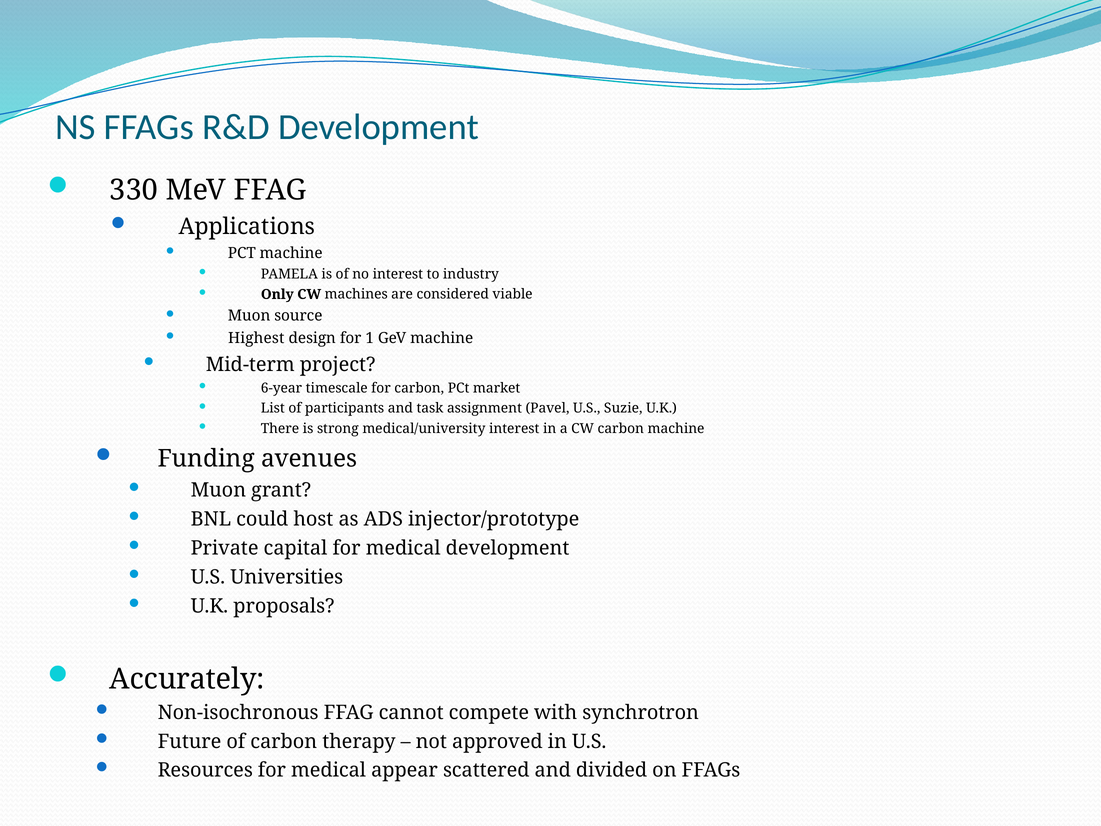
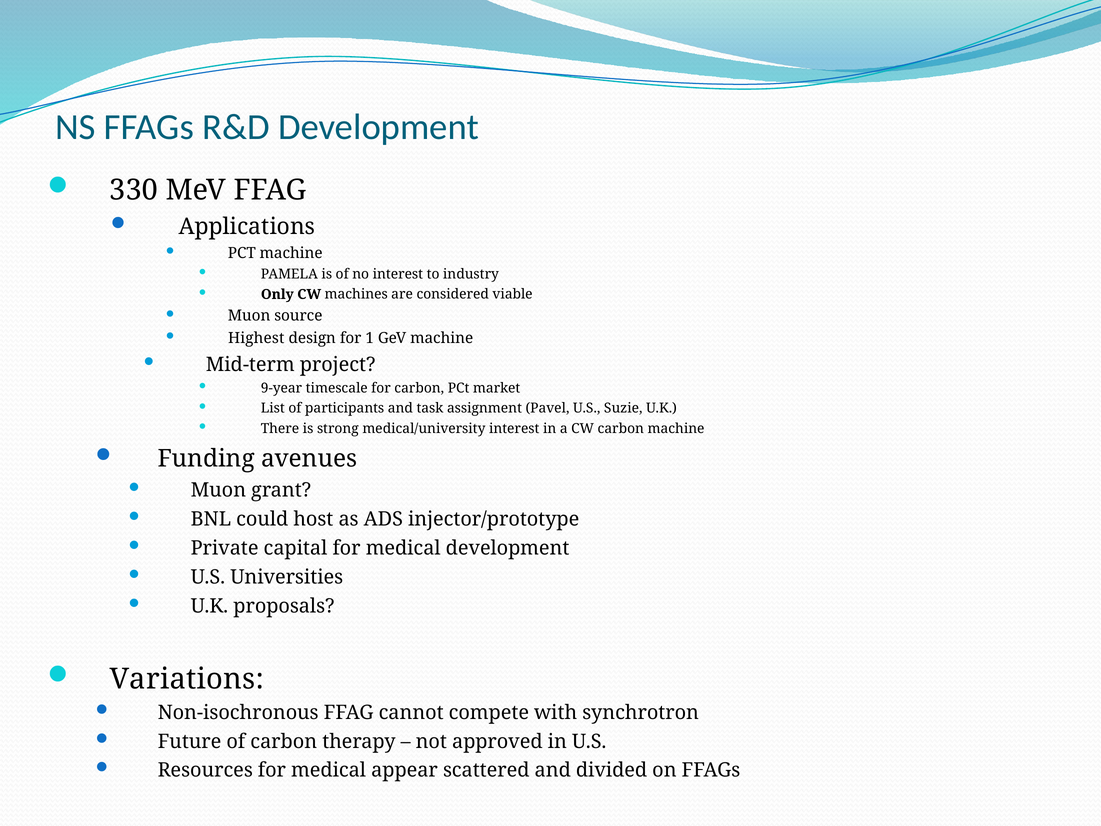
6-year: 6-year -> 9-year (281, 388)
Accurately: Accurately -> Variations (187, 679)
